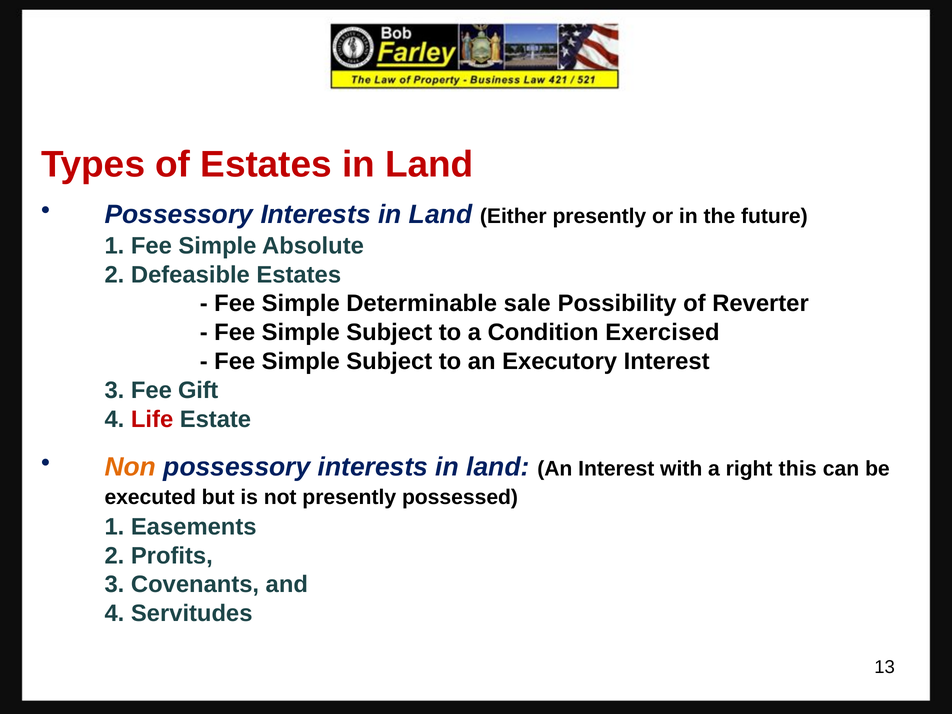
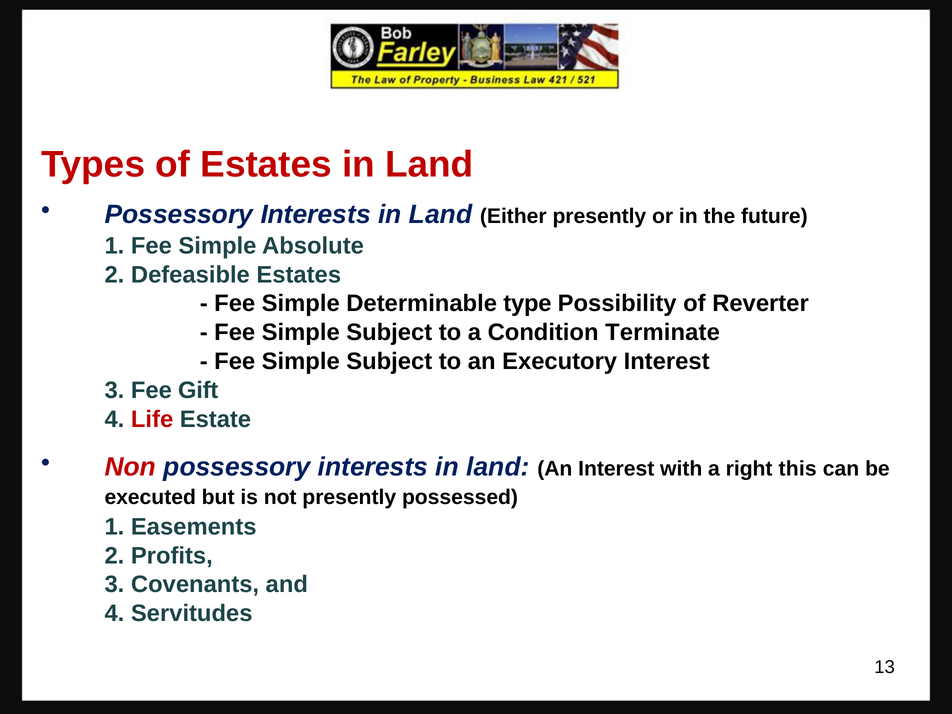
sale: sale -> type (527, 304)
Exercised: Exercised -> Terminate (663, 333)
Non colour: orange -> red (130, 467)
